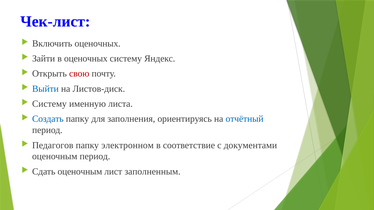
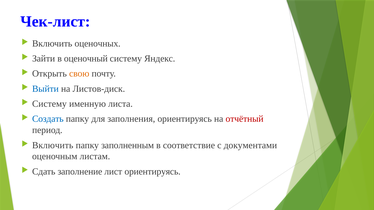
в оценочных: оценочных -> оценочный (86, 59)
свою colour: red -> orange (79, 74)
отчётный colour: blue -> red (245, 119)
Педагогов: Педагогов -> Включить (53, 145)
электронном: электронном -> заполненным (128, 145)
оценочным период: период -> листам (95, 157)
Сдать оценочным: оценочным -> заполнение (80, 172)
лист заполненным: заполненным -> ориентируясь (153, 172)
